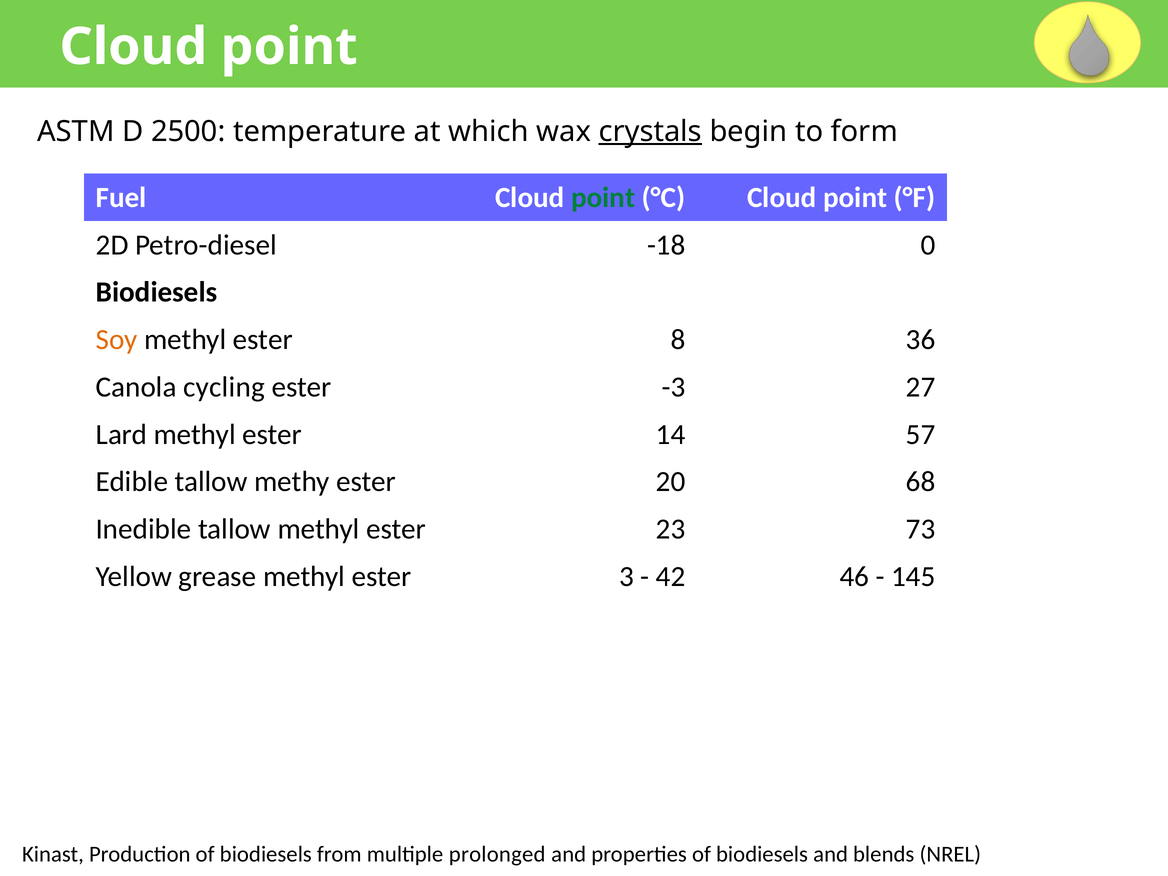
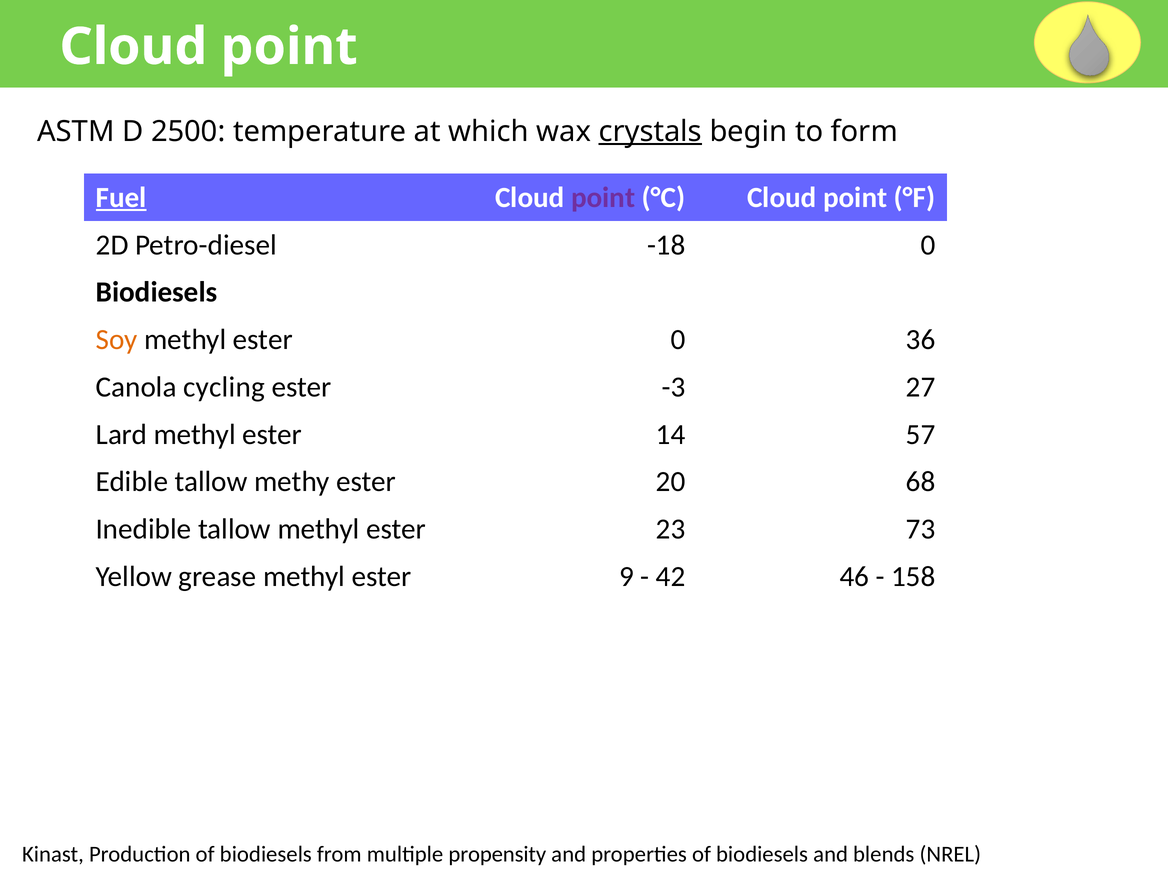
Fuel underline: none -> present (121, 198)
point colour: green -> purple (603, 198)
ester 8: 8 -> 0 (678, 340)
3: 3 -> 9 (626, 576)
145: 145 -> 158 (913, 576)
prolonged: prolonged -> propensity (497, 854)
